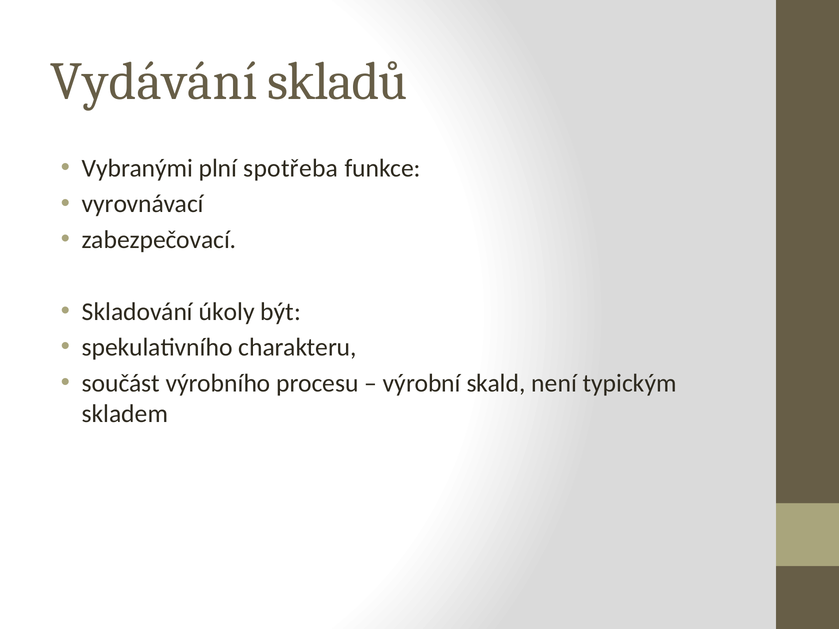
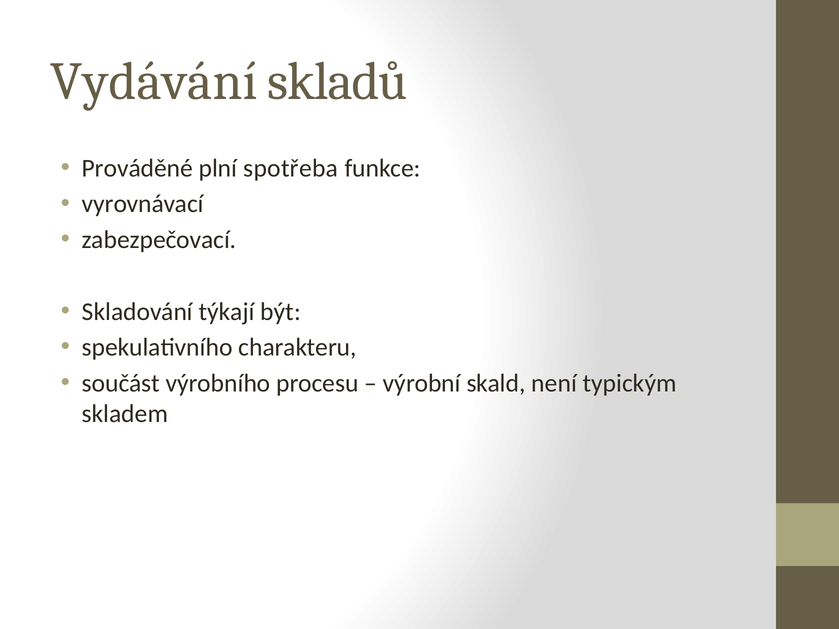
Vybranými: Vybranými -> Prováděné (137, 168)
úkoly: úkoly -> týkají (227, 312)
